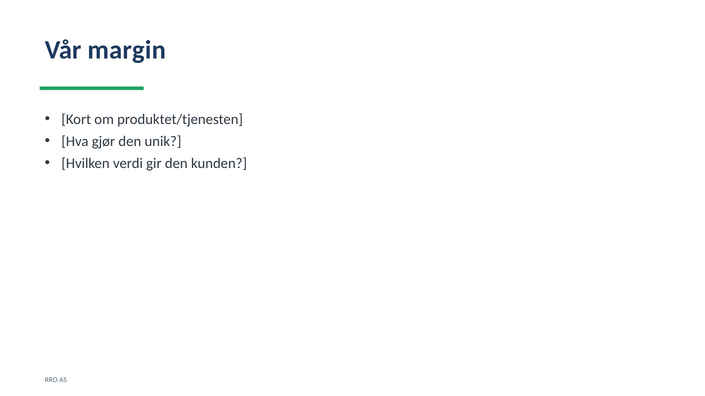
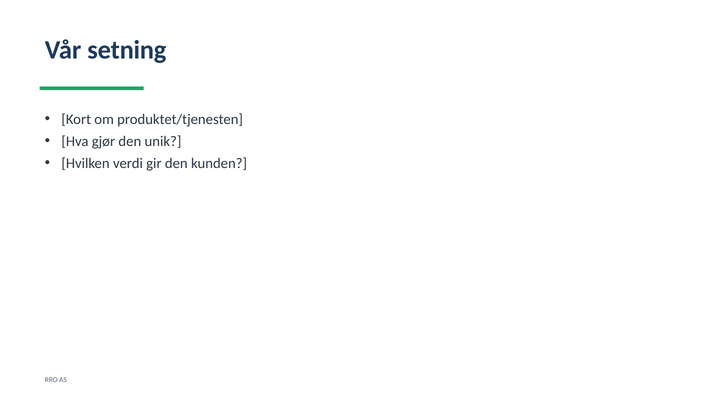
margin: margin -> setning (127, 50)
